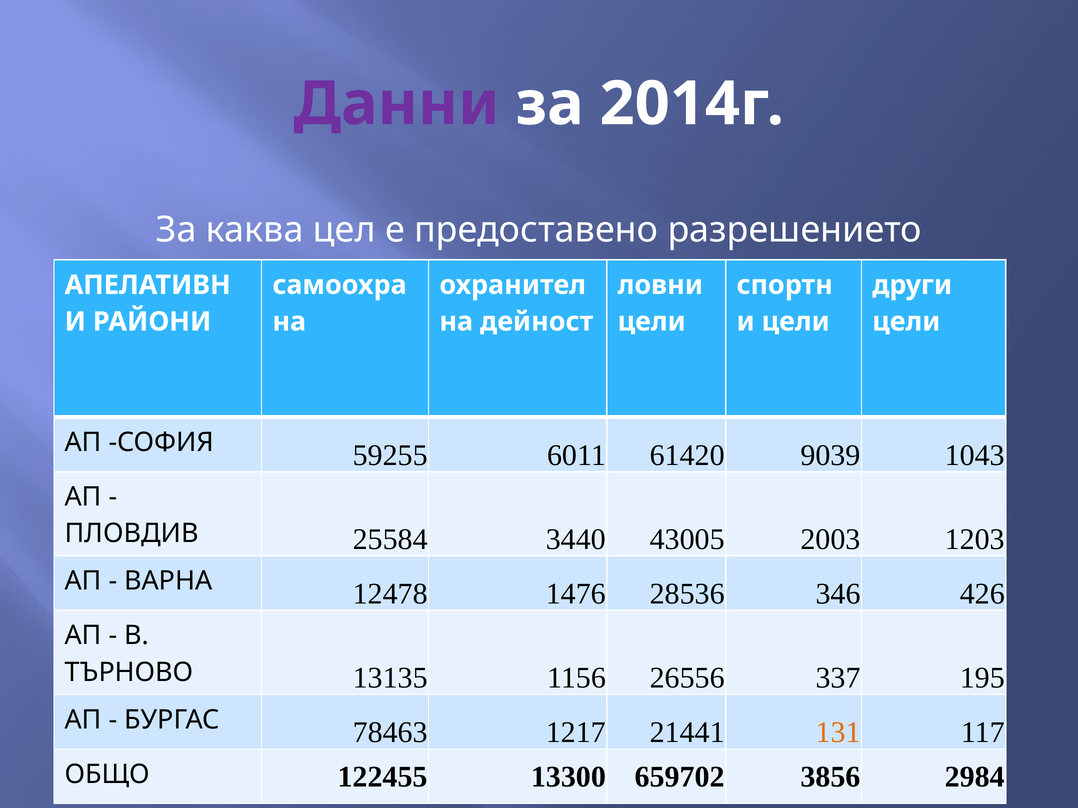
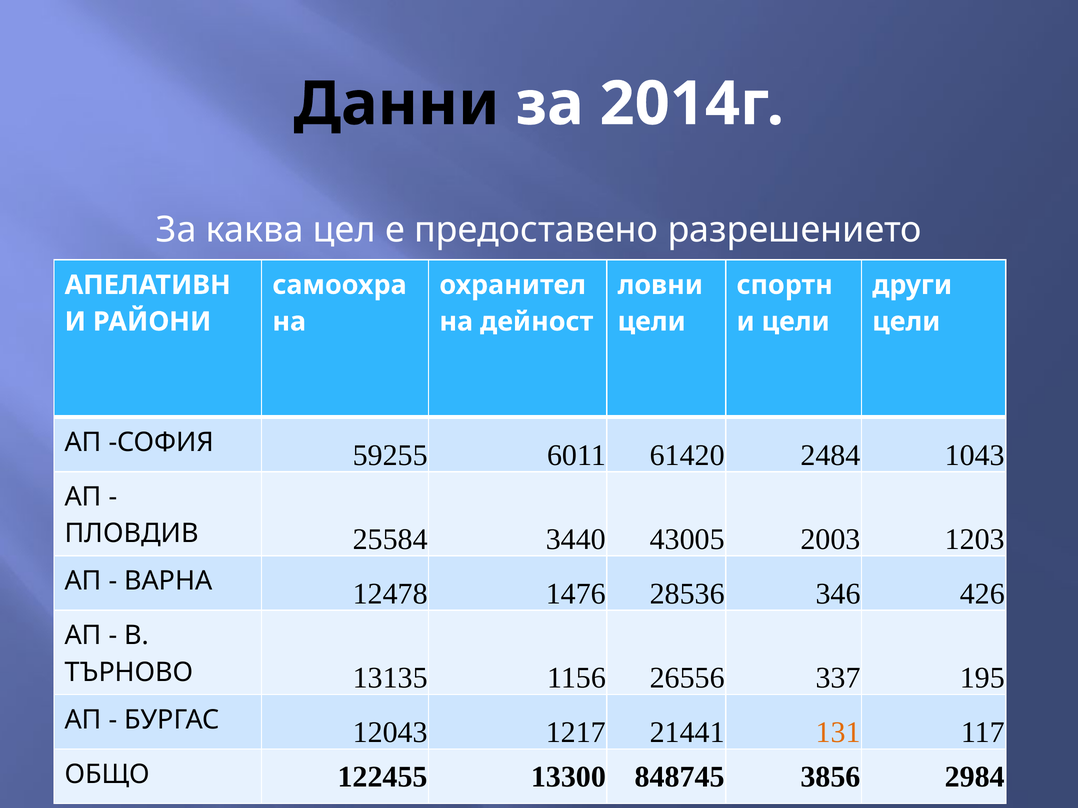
Данни colour: purple -> black (396, 104)
9039: 9039 -> 2484 (830, 456)
78463: 78463 -> 12043 (390, 733)
659702: 659702 -> 848745 (680, 777)
